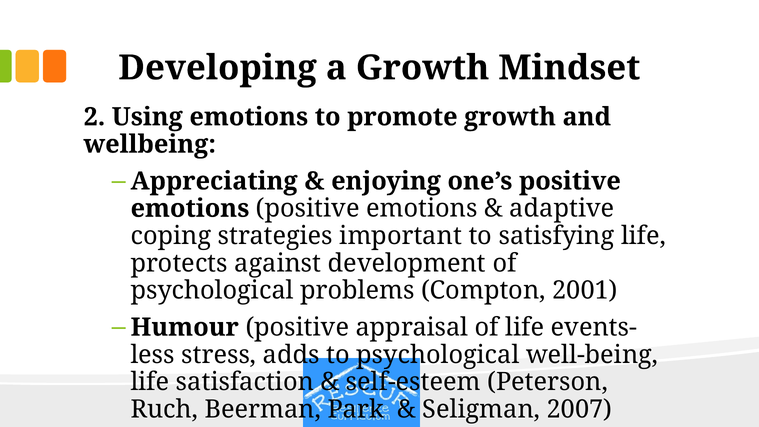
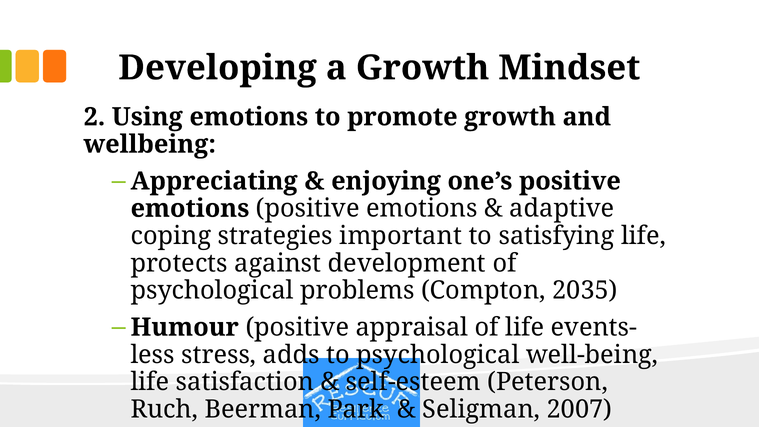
2001: 2001 -> 2035 (585, 291)
